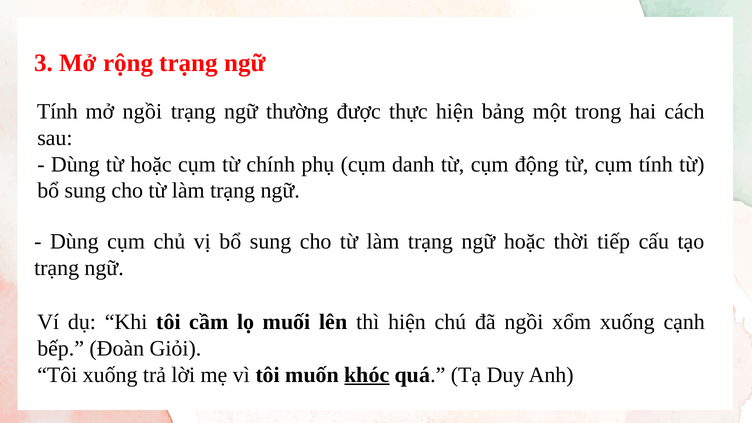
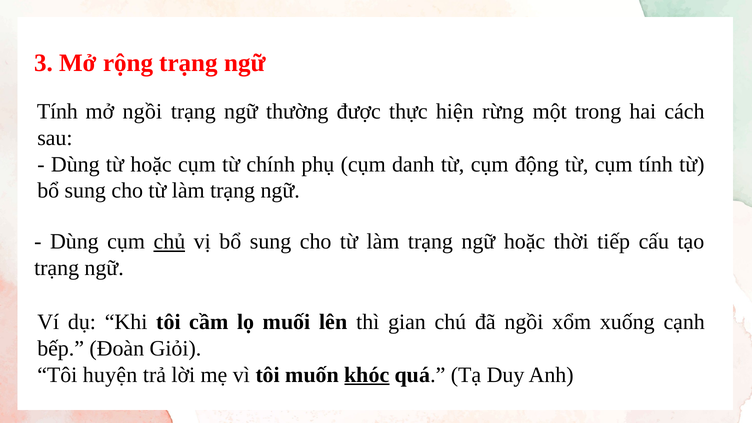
bảng: bảng -> rừng (503, 112)
chủ underline: none -> present (169, 242)
thì hiện: hiện -> gian (407, 322)
Tôi xuống: xuống -> huyện (110, 375)
